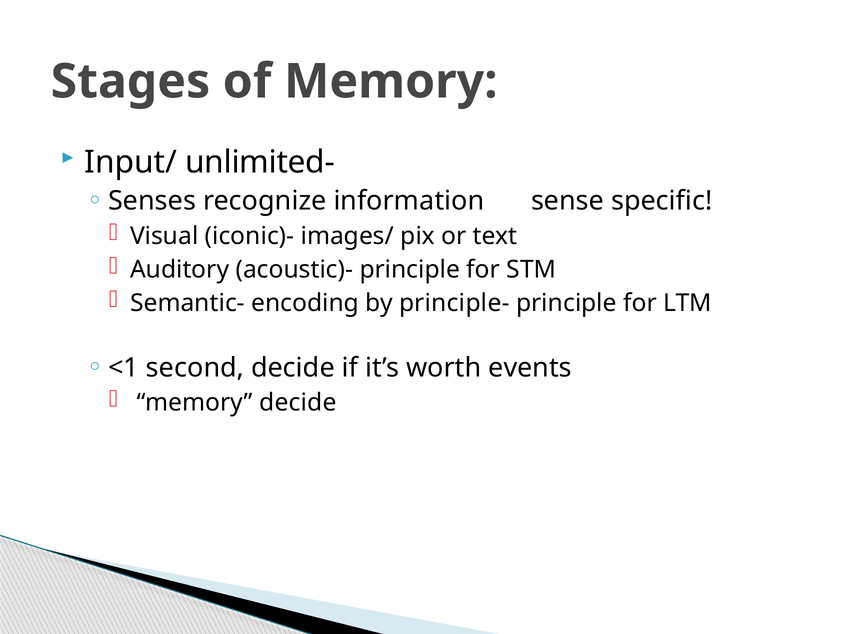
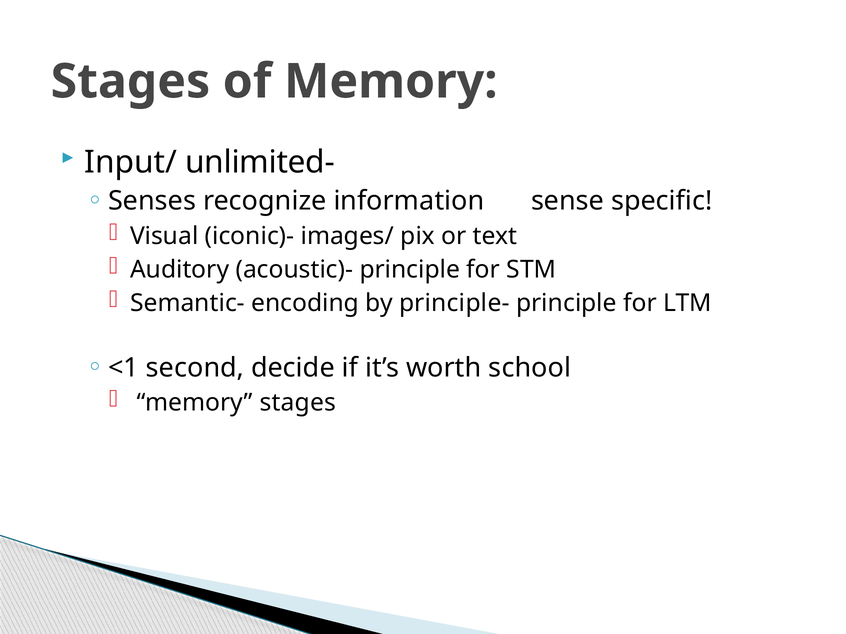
events: events -> school (530, 368)
memory decide: decide -> stages (298, 403)
